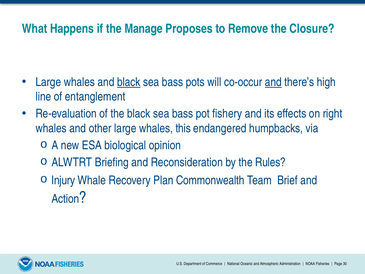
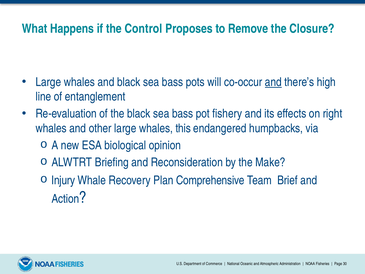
Manage: Manage -> Control (143, 29)
black underline: present -> none (129, 82)
Rules: Rules -> Make (270, 162)
Commonwealth: Commonwealth -> Comprehensive (210, 180)
